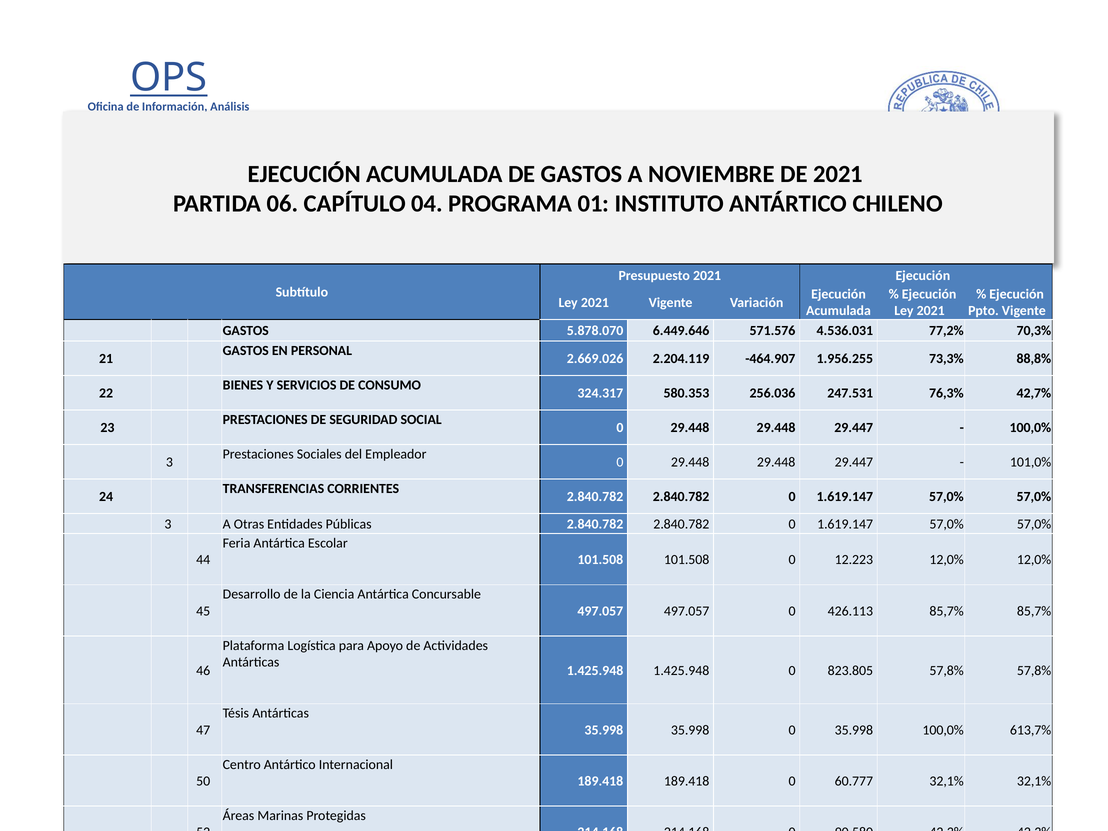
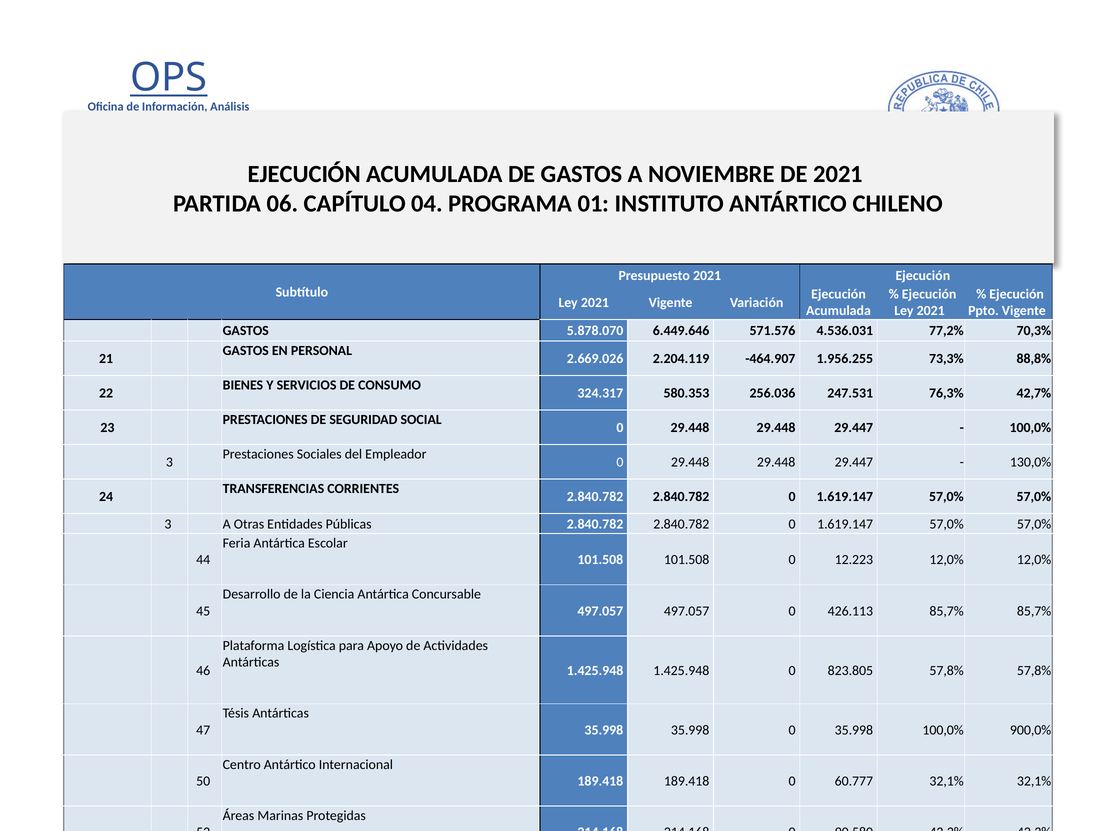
101,0%: 101,0% -> 130,0% (1031, 462)
613,7%: 613,7% -> 900,0% (1031, 730)
